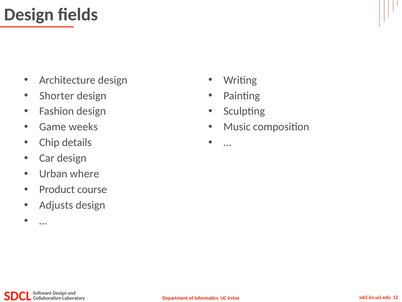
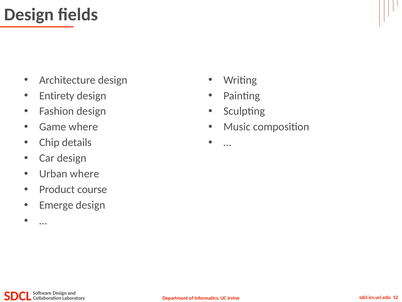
Shorter: Shorter -> Entirety (57, 95)
Game weeks: weeks -> where (83, 127)
Adjusts: Adjusts -> Emerge (56, 205)
